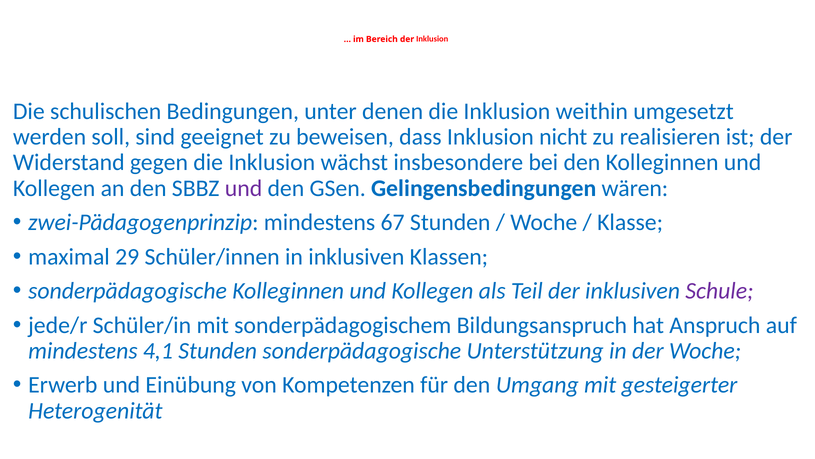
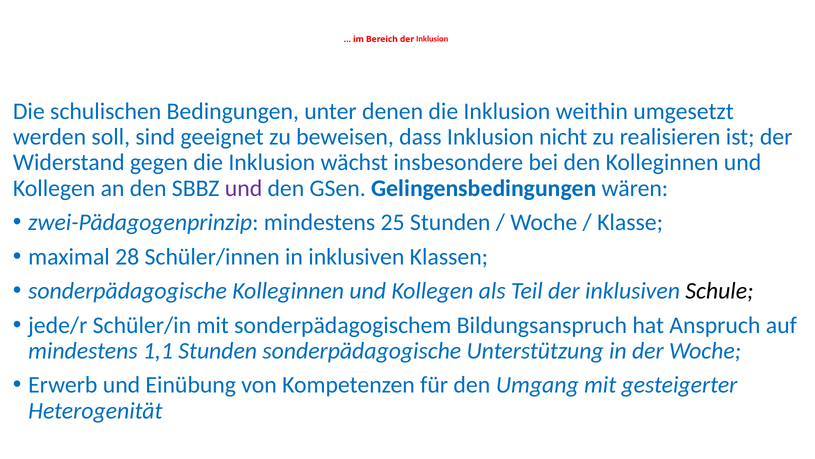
67: 67 -> 25 (393, 222)
29: 29 -> 28 (127, 256)
Schule colour: purple -> black (719, 291)
4,1: 4,1 -> 1,1 (158, 350)
